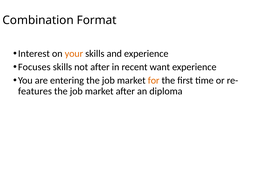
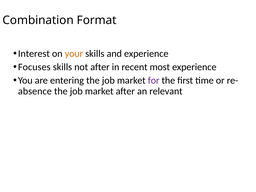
want: want -> most (160, 67)
for colour: orange -> purple (154, 80)
features: features -> absence (35, 91)
diploma: diploma -> relevant (166, 91)
